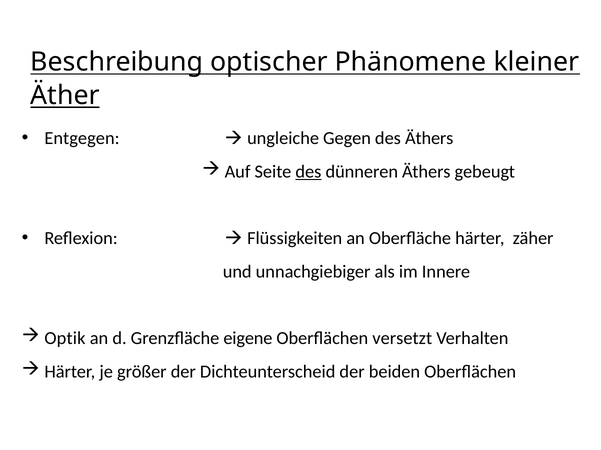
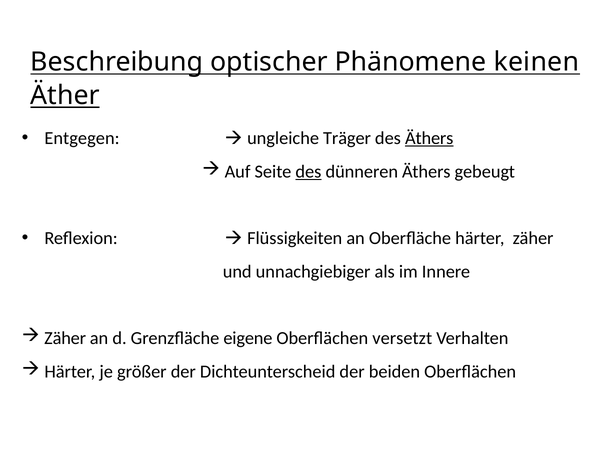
kleiner: kleiner -> keinen (536, 62)
Gegen: Gegen -> Träger (347, 138)
Äthers underline: none -> present (429, 138)
Optik: Optik -> Zäher (65, 339)
